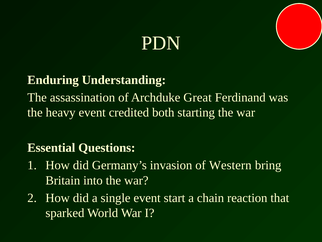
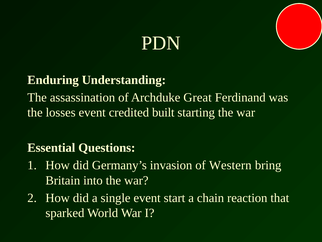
heavy: heavy -> losses (61, 112)
both: both -> built (163, 112)
